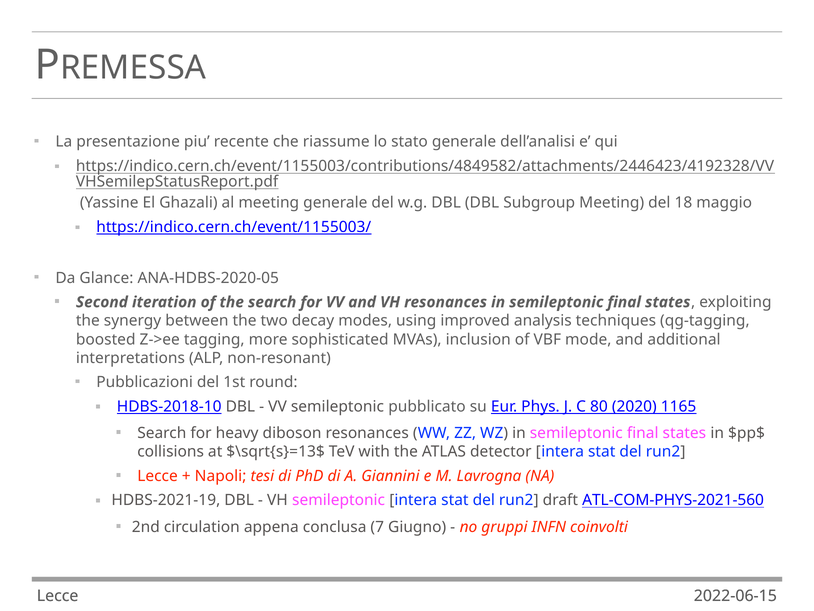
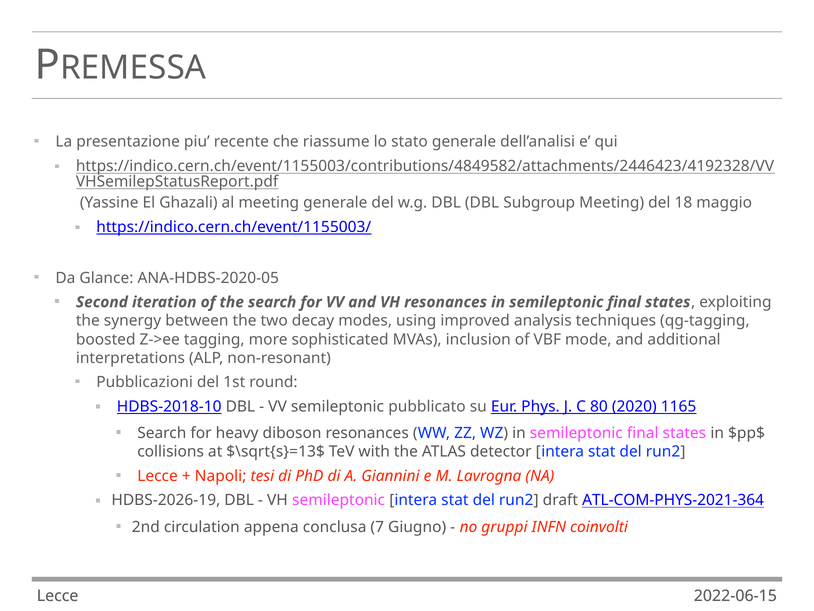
HDBS-2021-19: HDBS-2021-19 -> HDBS-2026-19 (166, 500)
ATL-COM-PHYS-2021-560: ATL-COM-PHYS-2021-560 -> ATL-COM-PHYS-2021-364 (673, 500)
